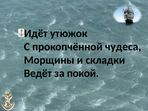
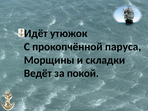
чудеса: чудеса -> паруса (123, 47)
